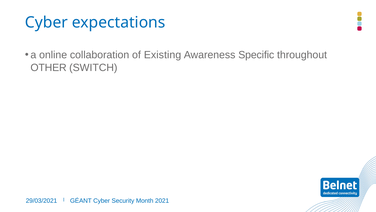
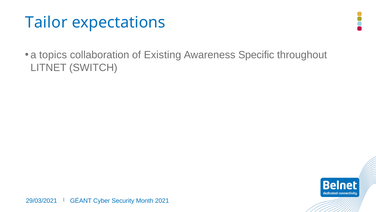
Cyber: Cyber -> Tailor (46, 22)
online: online -> topics (53, 55)
OTHER: OTHER -> LITNET (48, 67)
